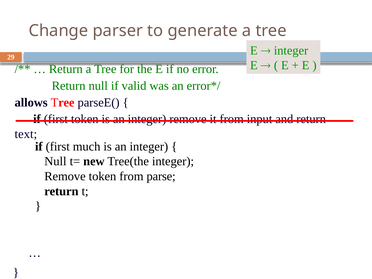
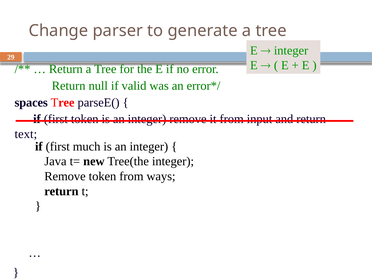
allows: allows -> spaces (31, 102)
Null: Null -> Java (55, 161)
parse: parse -> ways (161, 176)
